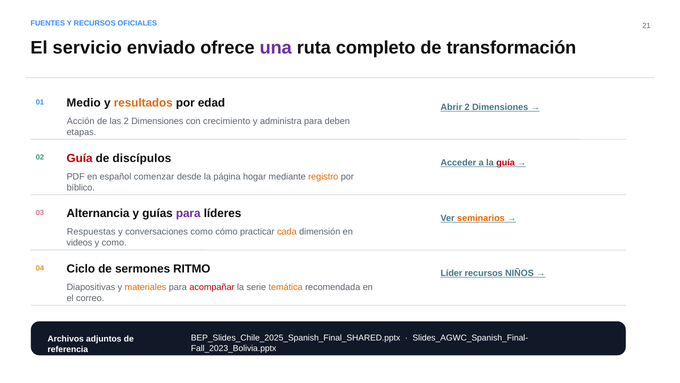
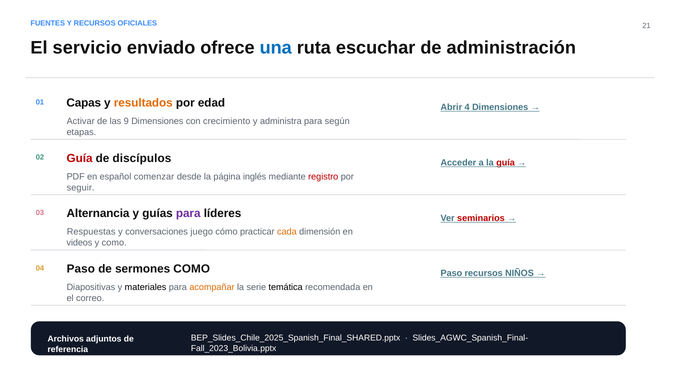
una colour: purple -> blue (276, 48)
completo: completo -> escuchar (376, 48)
transformación: transformación -> administración (511, 48)
Medio: Medio -> Capas (84, 103)
Abrir 2: 2 -> 4 (467, 107)
Acción: Acción -> Activar (81, 121)
las 2: 2 -> 9 (126, 121)
deben: deben -> según (337, 121)
hogar: hogar -> inglés (255, 176)
registro colour: orange -> red (323, 176)
bíblico: bíblico -> seguir (81, 187)
seminarios colour: orange -> red (481, 218)
conversaciones como: como -> juego (202, 232)
04 Ciclo: Ciclo -> Paso (81, 269)
sermones RITMO: RITMO -> COMO (192, 269)
Líder: Líder -> Paso (451, 273)
materiales colour: orange -> black (146, 287)
acompañar colour: red -> orange (212, 287)
temática colour: orange -> black (286, 287)
